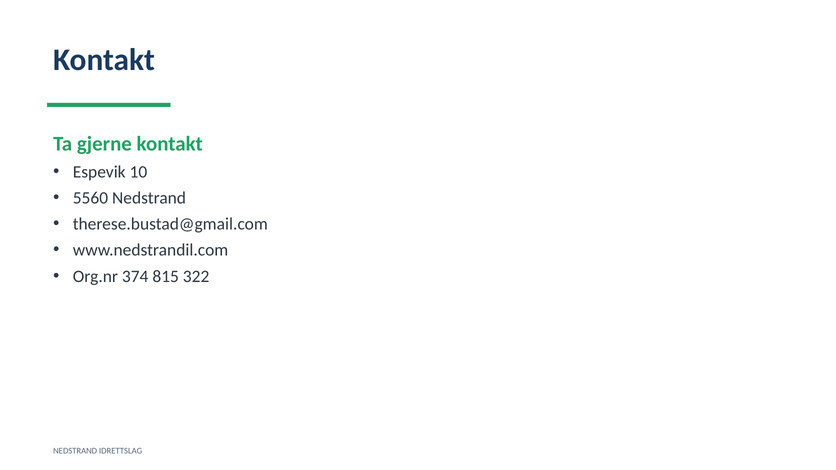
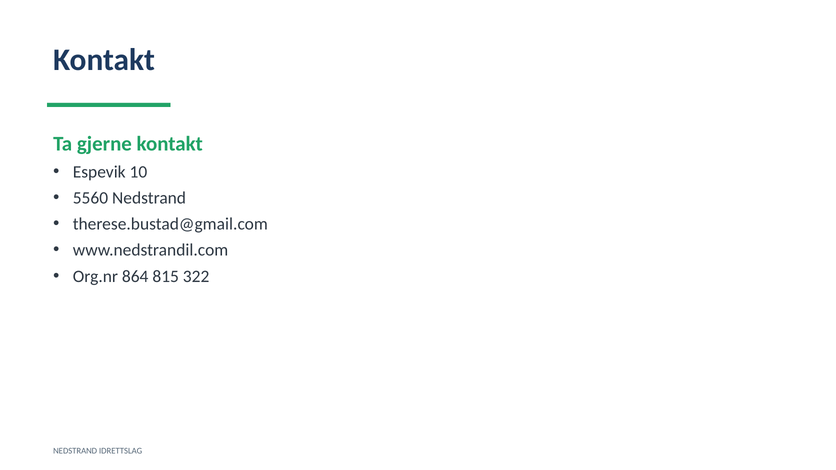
374: 374 -> 864 (135, 276)
